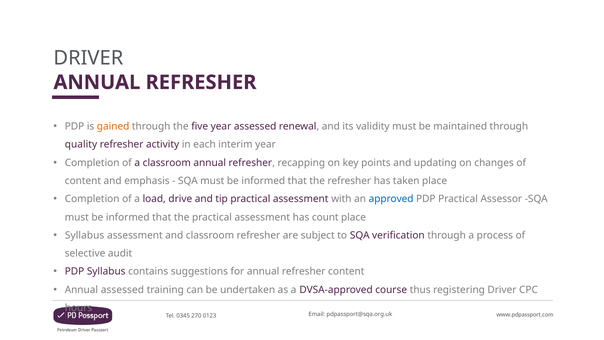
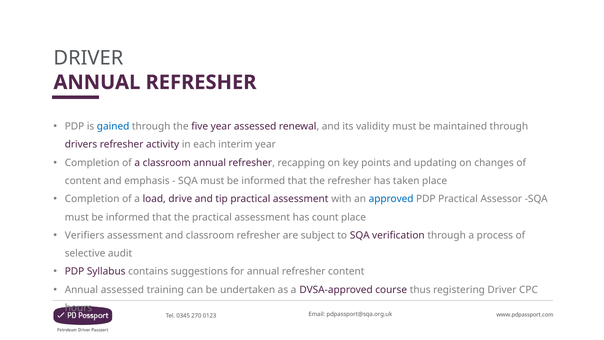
gained colour: orange -> blue (113, 126)
quality: quality -> drivers (81, 145)
Syllabus: Syllabus -> Verifiers (85, 235)
